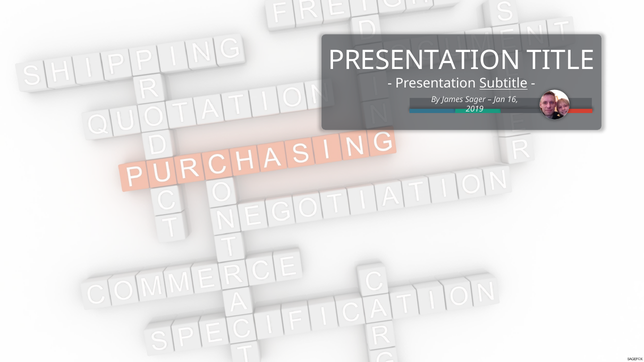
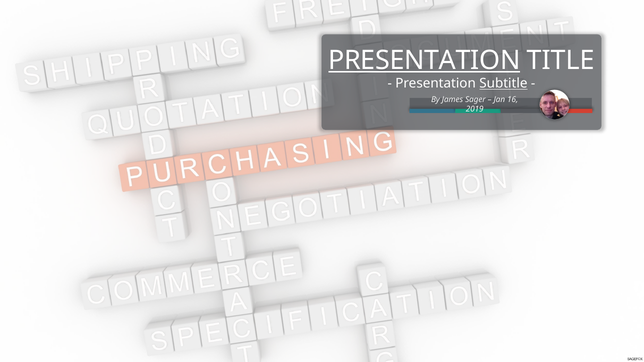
PRESENTATION underline: none -> present (424, 60)
